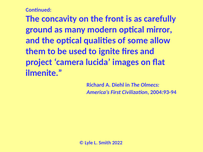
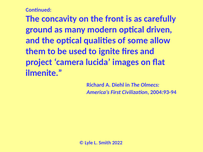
mirror: mirror -> driven (159, 30)
